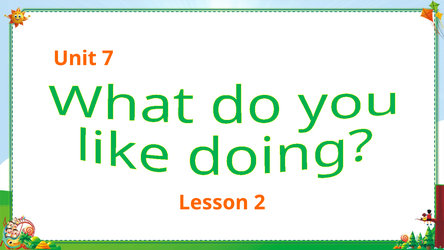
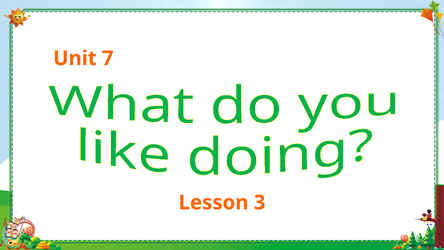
2: 2 -> 3 (260, 202)
